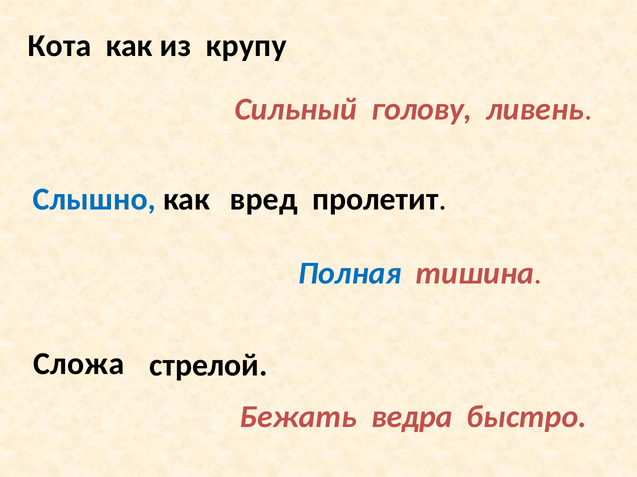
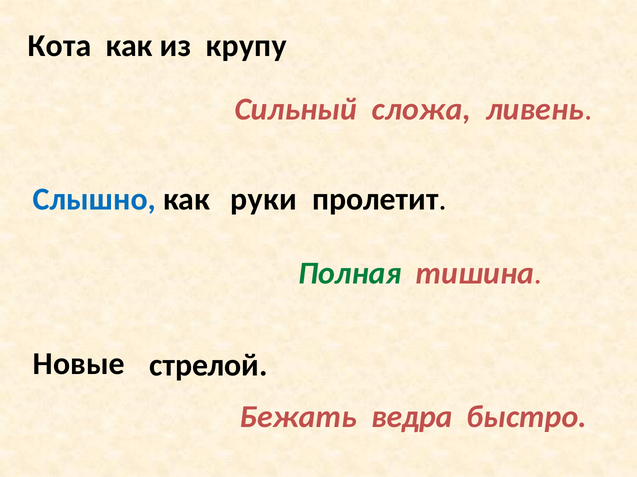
голову: голову -> сложа (421, 109)
вред: вред -> руки (264, 200)
Полная colour: blue -> green (350, 274)
Сложа: Сложа -> Новые (79, 364)
